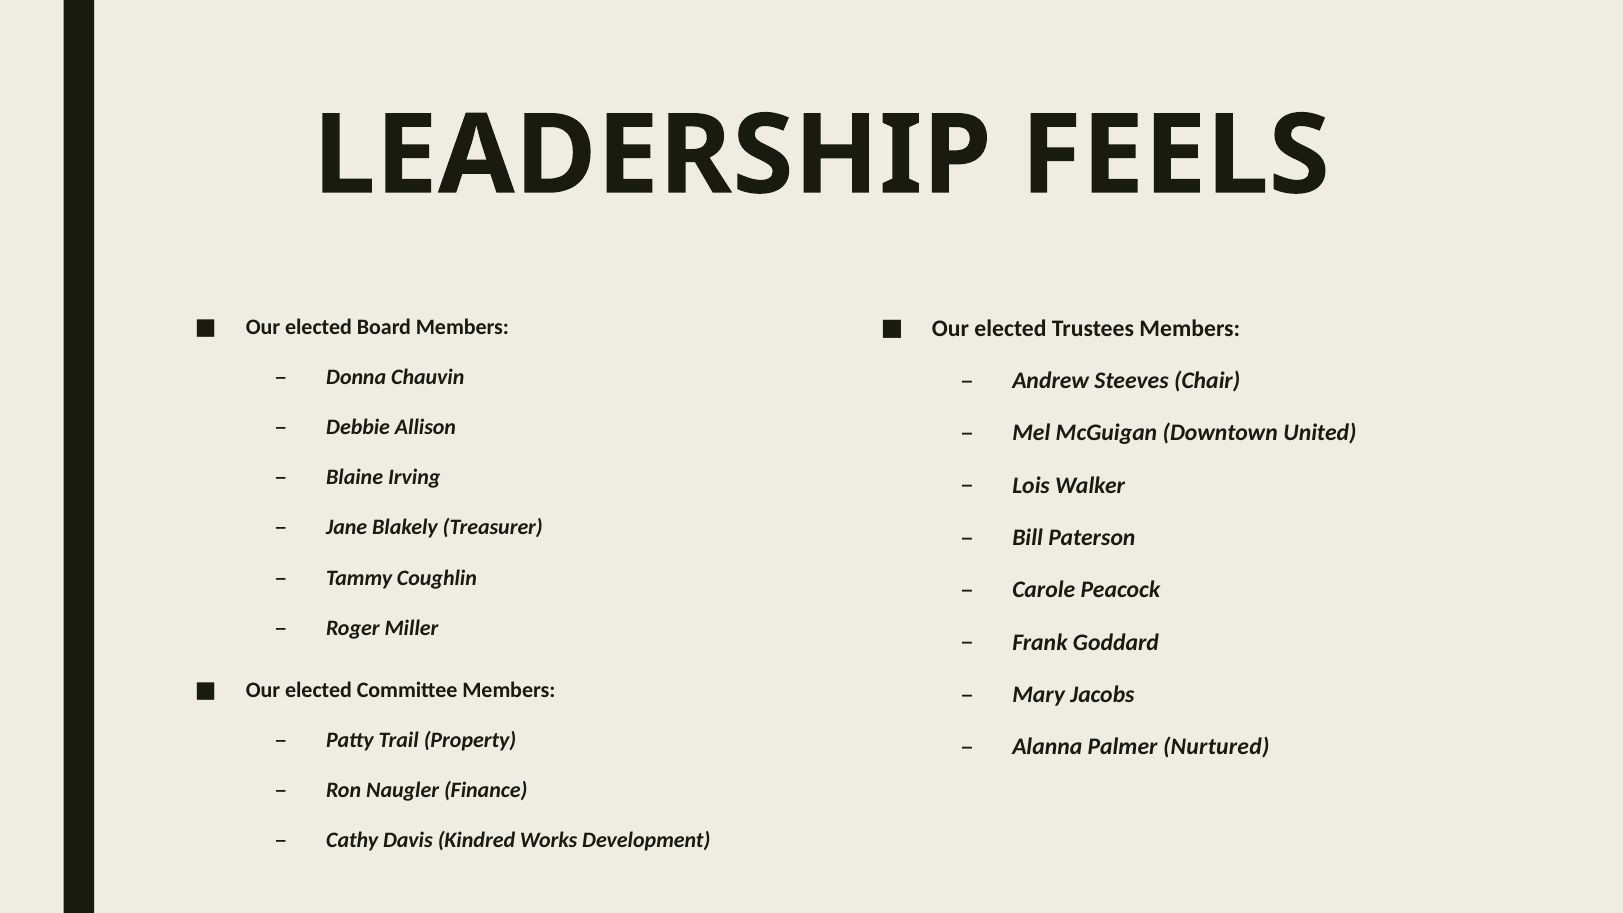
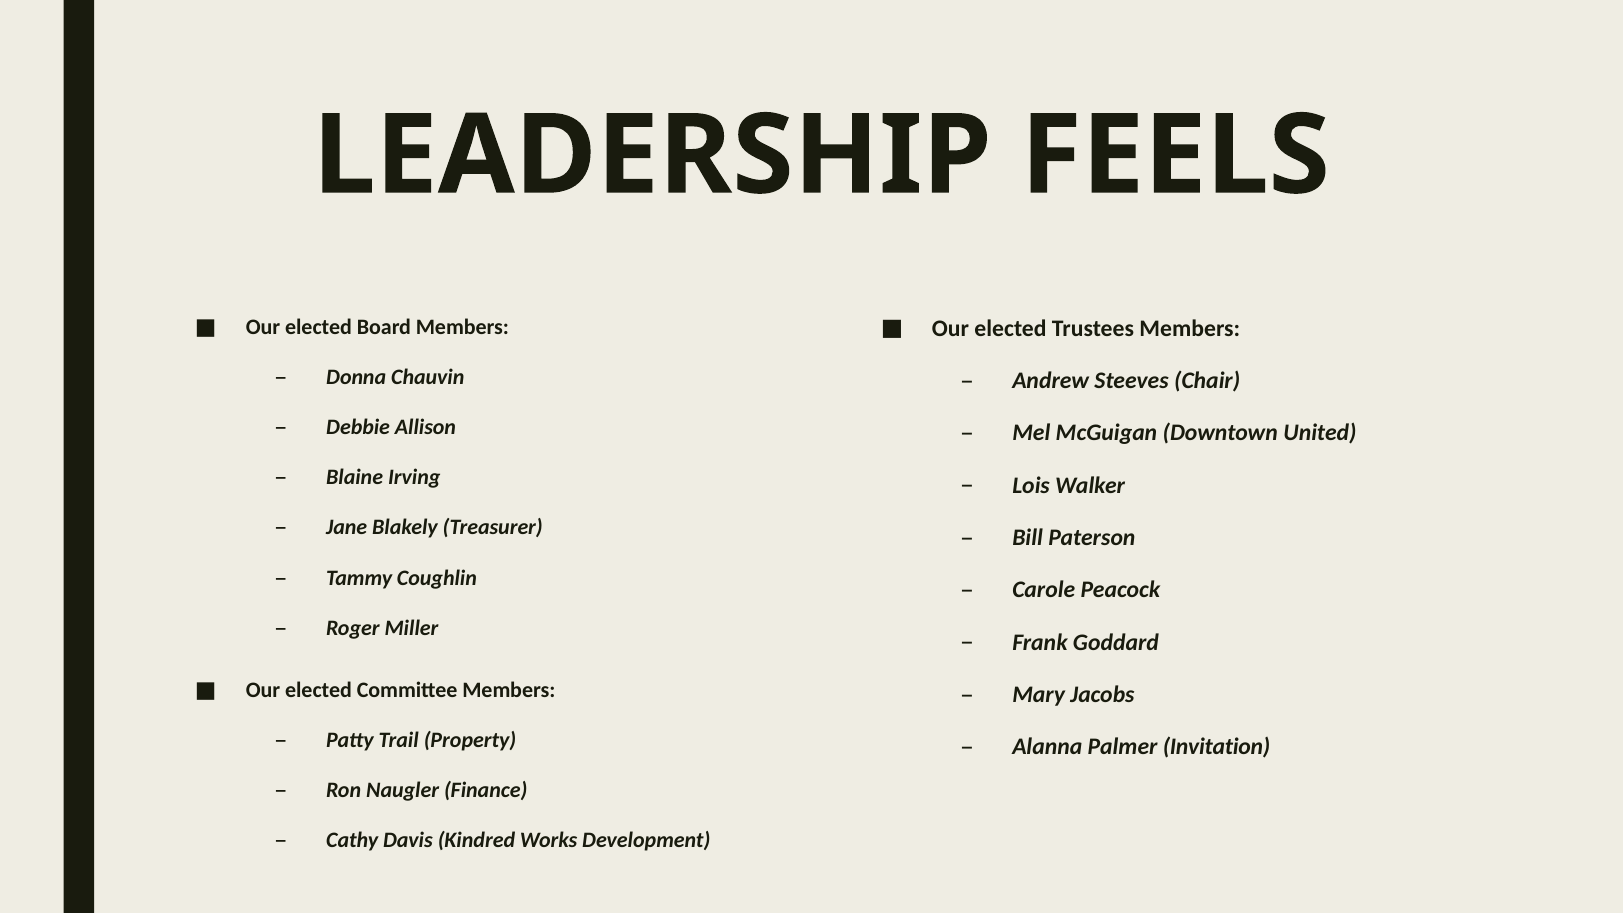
Nurtured: Nurtured -> Invitation (1217, 747)
